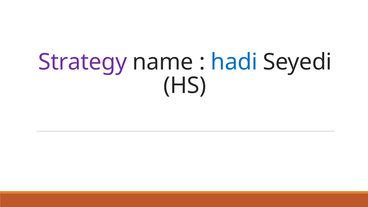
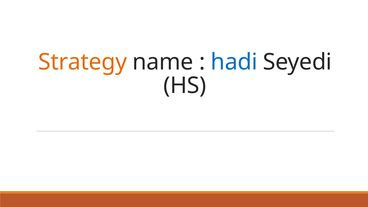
Strategy colour: purple -> orange (83, 62)
